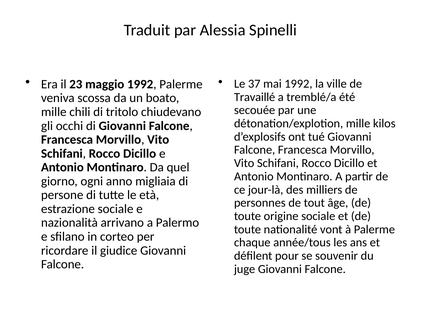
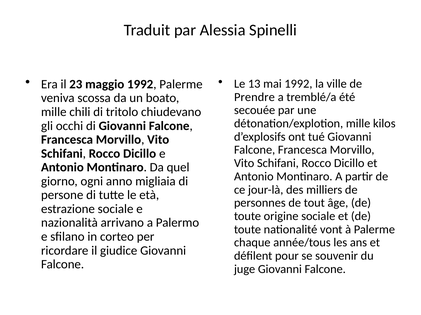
37: 37 -> 13 (254, 84)
Travaillé: Travaillé -> Prendre (254, 97)
